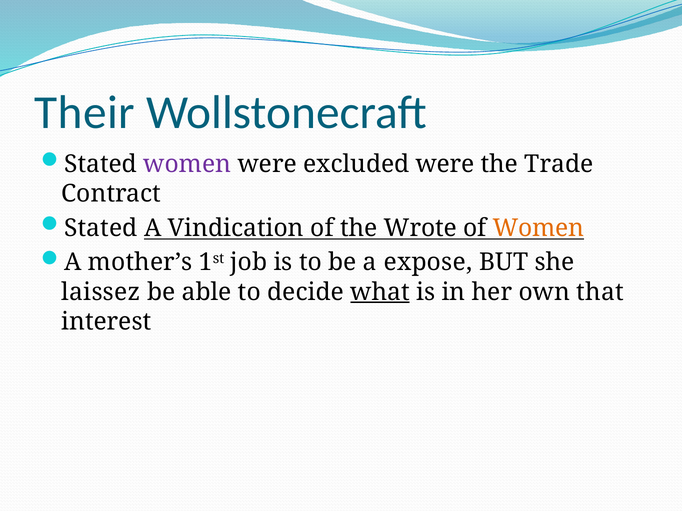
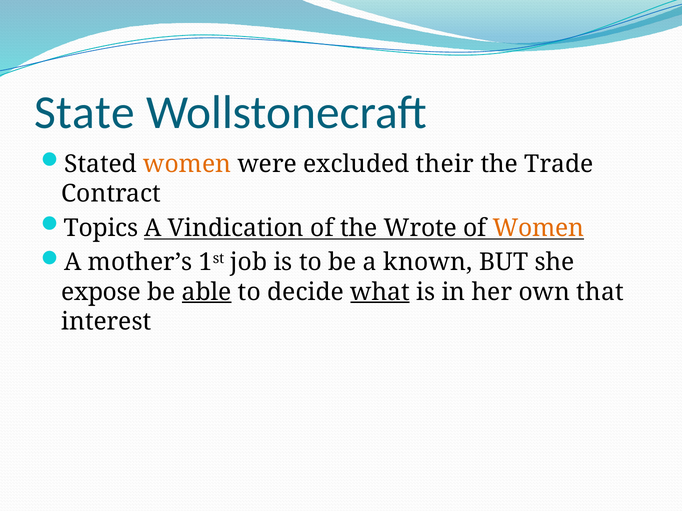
Their: Their -> State (85, 113)
women colour: purple -> orange (187, 164)
excluded were: were -> their (445, 164)
Stated: Stated -> Topics (101, 228)
expose: expose -> known (428, 263)
laissez: laissez -> expose (101, 292)
able underline: none -> present (207, 292)
